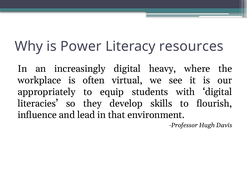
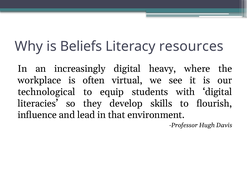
Power: Power -> Beliefs (81, 46)
appropriately: appropriately -> technological (47, 91)
